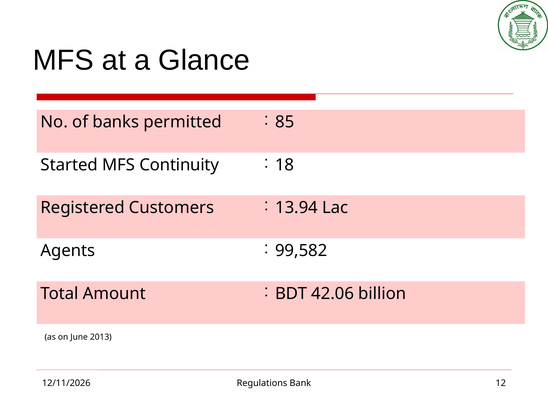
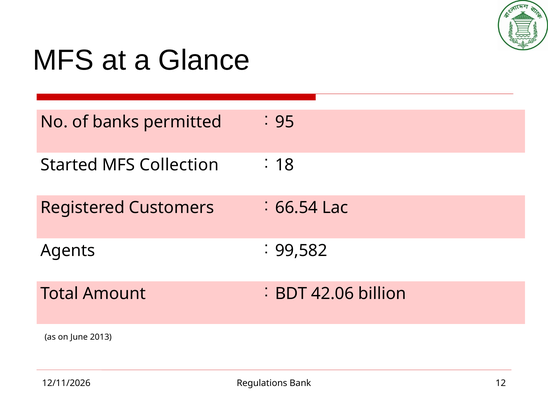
85: 85 -> 95 (285, 122)
Continuity: Continuity -> Collection (179, 165)
13.94: 13.94 -> 66.54 (296, 208)
